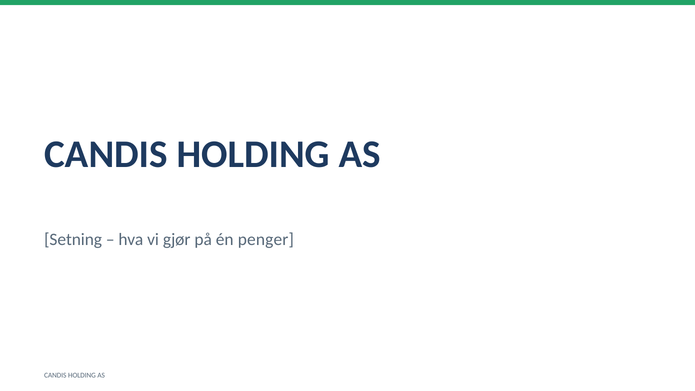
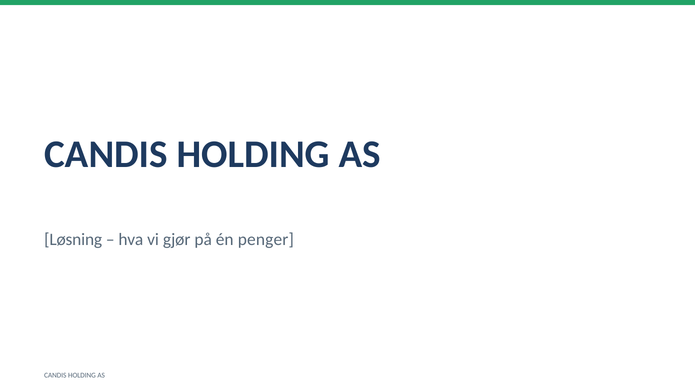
Setning: Setning -> Løsning (73, 239)
